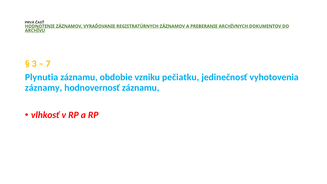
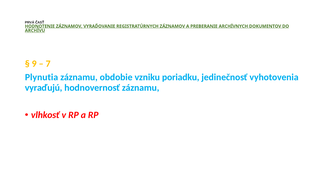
3: 3 -> 9 (34, 64)
pečiatku: pečiatku -> poriadku (181, 77)
záznamy: záznamy -> vyraďujú (44, 88)
